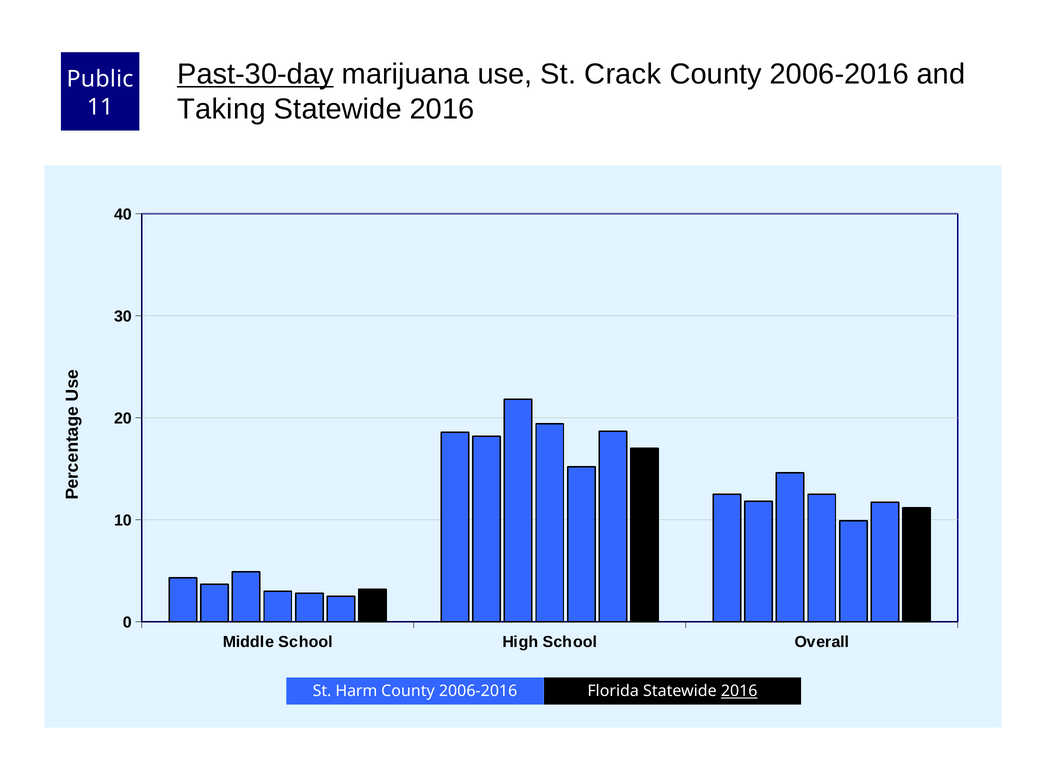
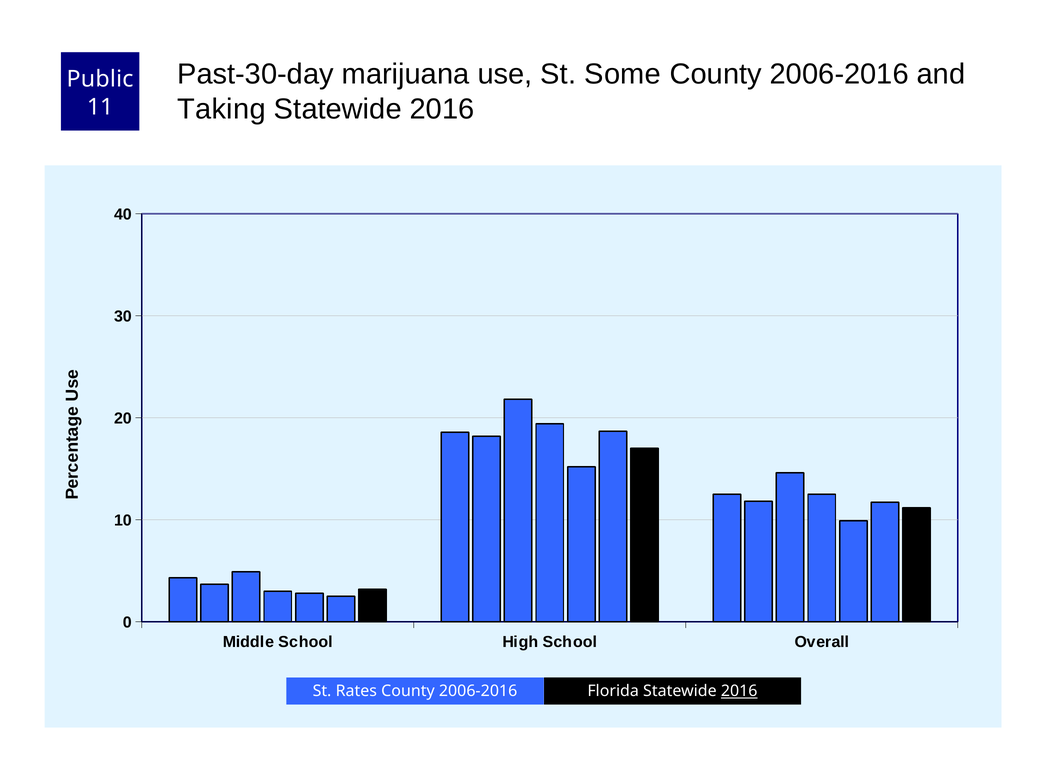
Past-30-day underline: present -> none (255, 74)
Crack: Crack -> Some (623, 74)
Harm: Harm -> Rates (356, 692)
